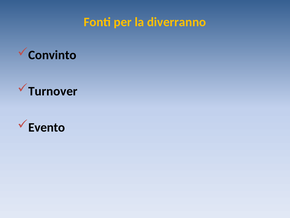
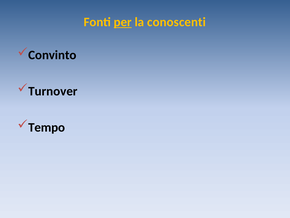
per underline: none -> present (123, 22)
diverranno: diverranno -> conoscenti (177, 22)
Evento: Evento -> Tempo (47, 127)
